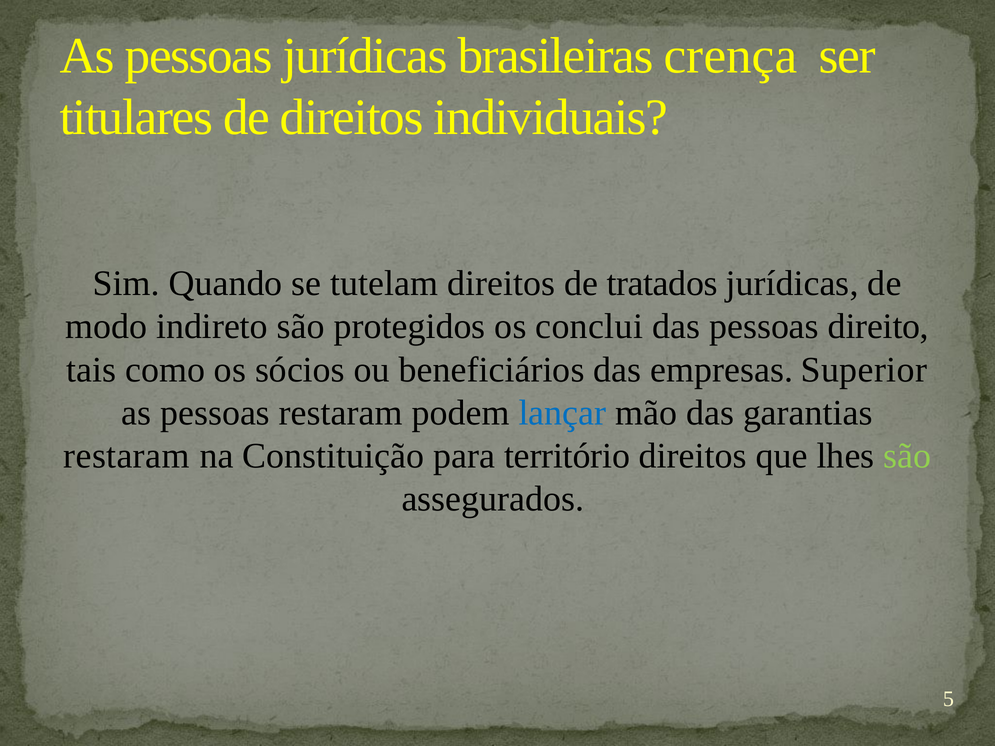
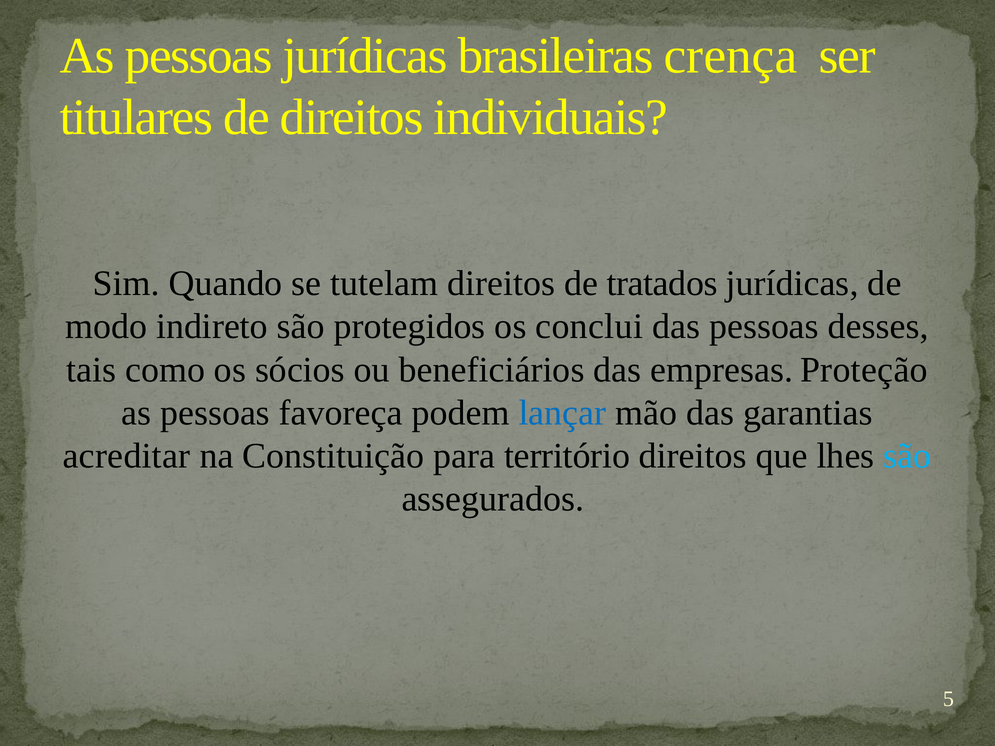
direito: direito -> desses (878, 327)
Superior: Superior -> Proteção (864, 370)
pessoas restaram: restaram -> favoreça (341, 413)
restaram: restaram -> acreditar (127, 456)
são colour: light green -> light blue (907, 456)
